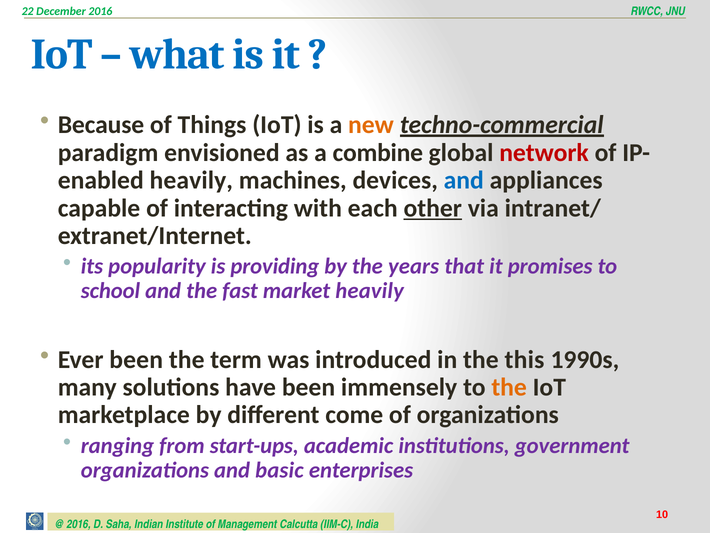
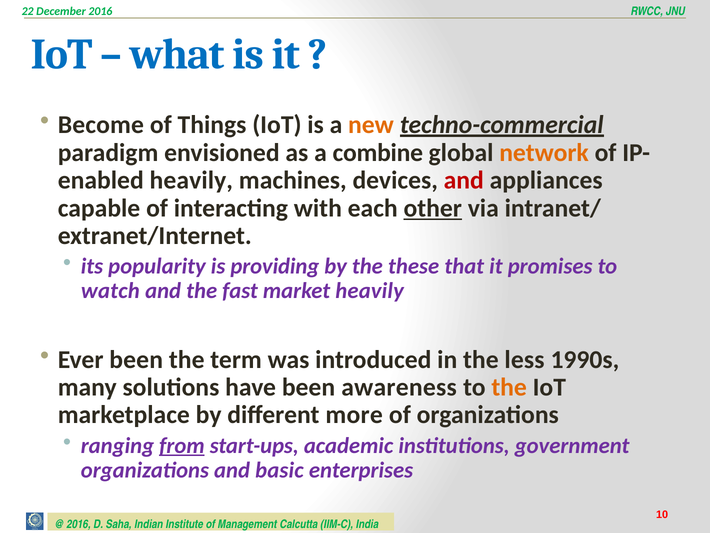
Because: Because -> Become (101, 125)
network colour: red -> orange (544, 152)
and colour: blue -> red (464, 180)
years: years -> these (414, 266)
school: school -> watch (110, 291)
this: this -> less (525, 359)
immensely: immensely -> awareness (399, 387)
come: come -> more (354, 415)
from underline: none -> present (182, 445)
